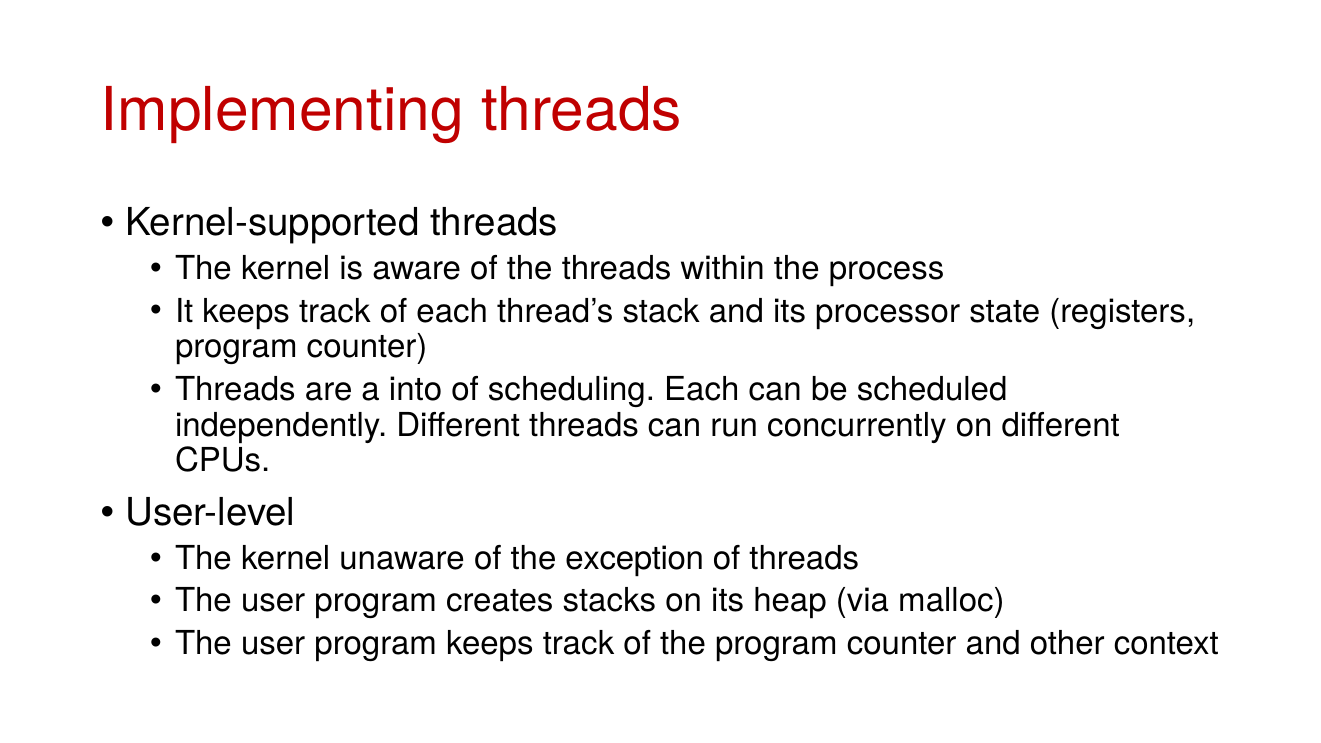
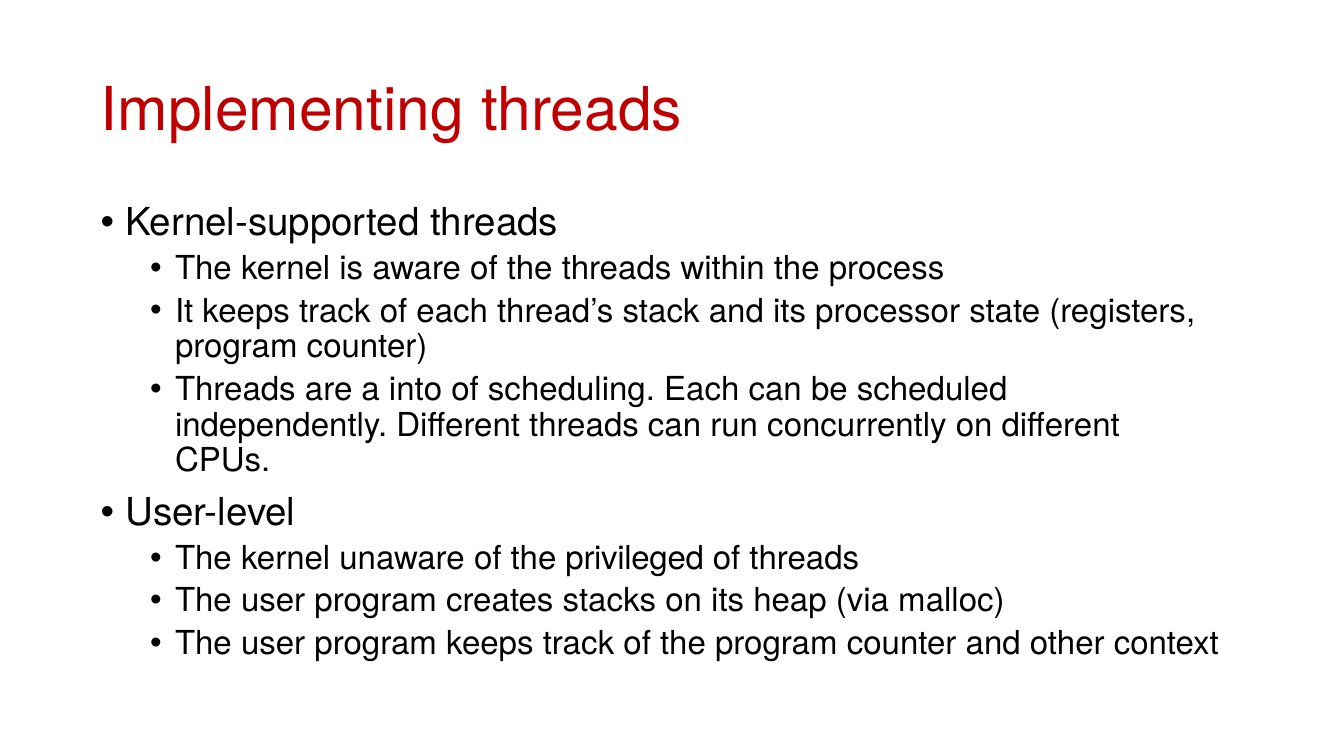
exception: exception -> privileged (635, 559)
